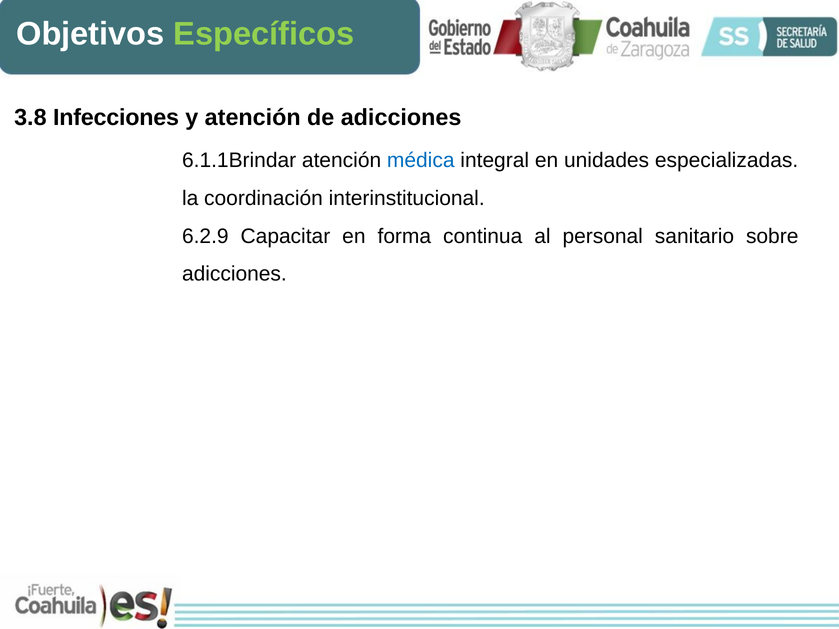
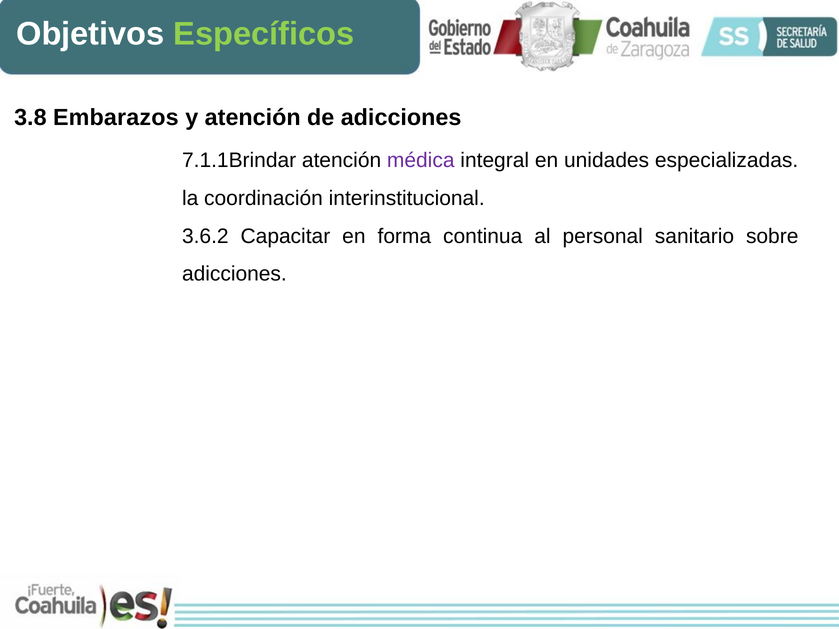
Infecciones: Infecciones -> Embarazos (116, 118)
6.1.1Brindar: 6.1.1Brindar -> 7.1.1Brindar (239, 160)
médica colour: blue -> purple (421, 160)
6.2.9: 6.2.9 -> 3.6.2 (205, 236)
